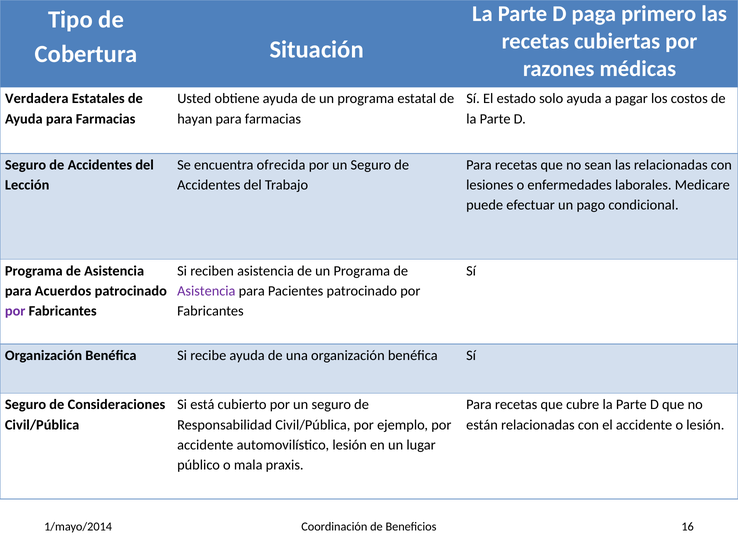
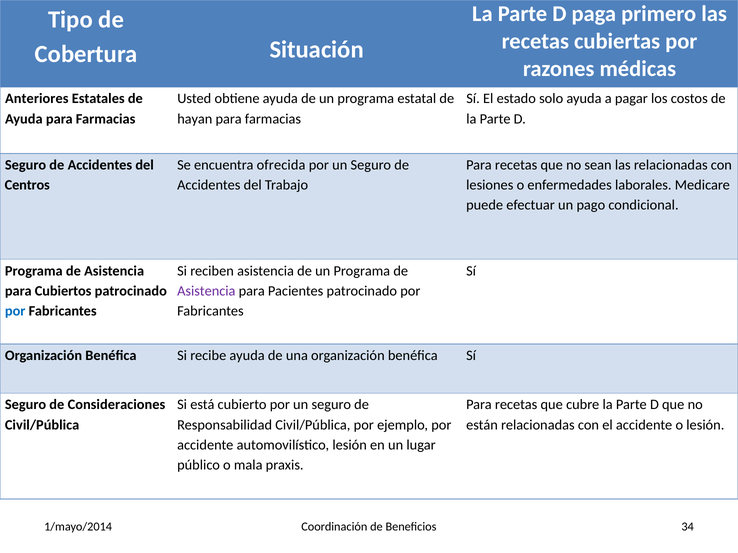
Verdadera: Verdadera -> Anteriores (37, 99)
Lección: Lección -> Centros (27, 185)
Acuerdos: Acuerdos -> Cubiertos (63, 291)
por colour: purple -> blue (15, 311)
16: 16 -> 34 (688, 527)
